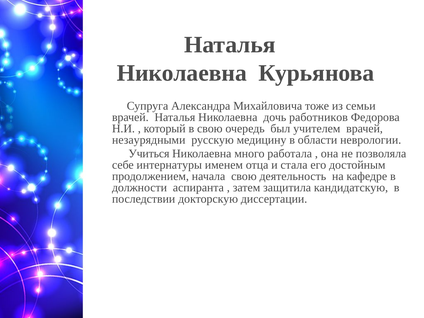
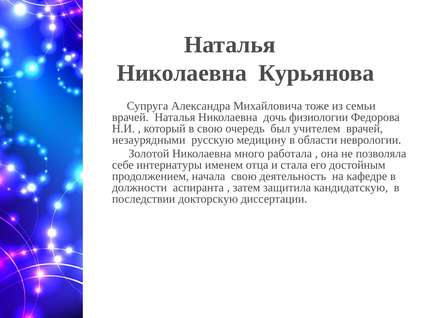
работников: работников -> физиологии (319, 117)
Учиться: Учиться -> Золотой (149, 154)
